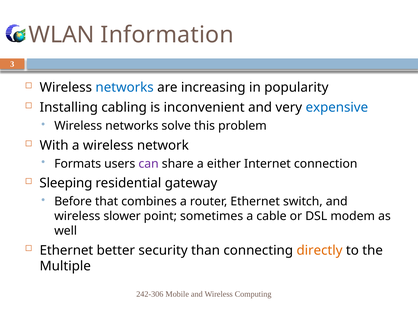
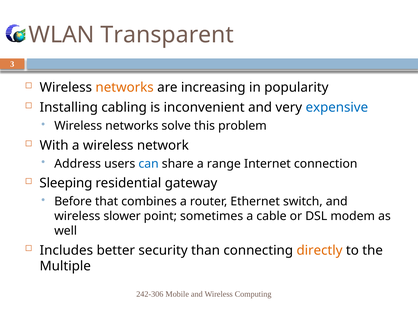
Information: Information -> Transparent (167, 35)
networks colour: blue -> orange (125, 88)
Formats: Formats -> Address (78, 164)
can colour: purple -> blue (149, 164)
either: either -> range (224, 164)
Ethernet: Ethernet -> Includes (66, 251)
